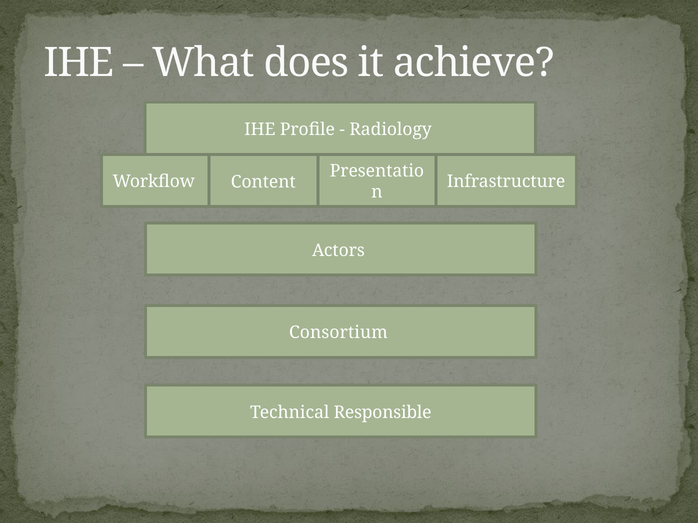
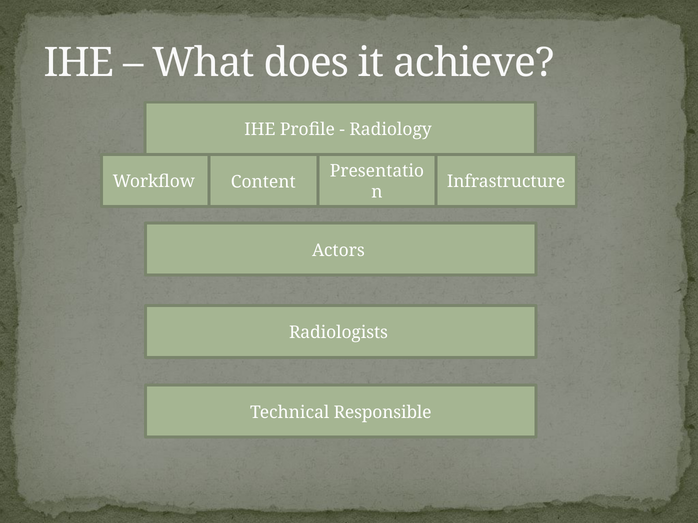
Consortium: Consortium -> Radiologists (339, 333)
